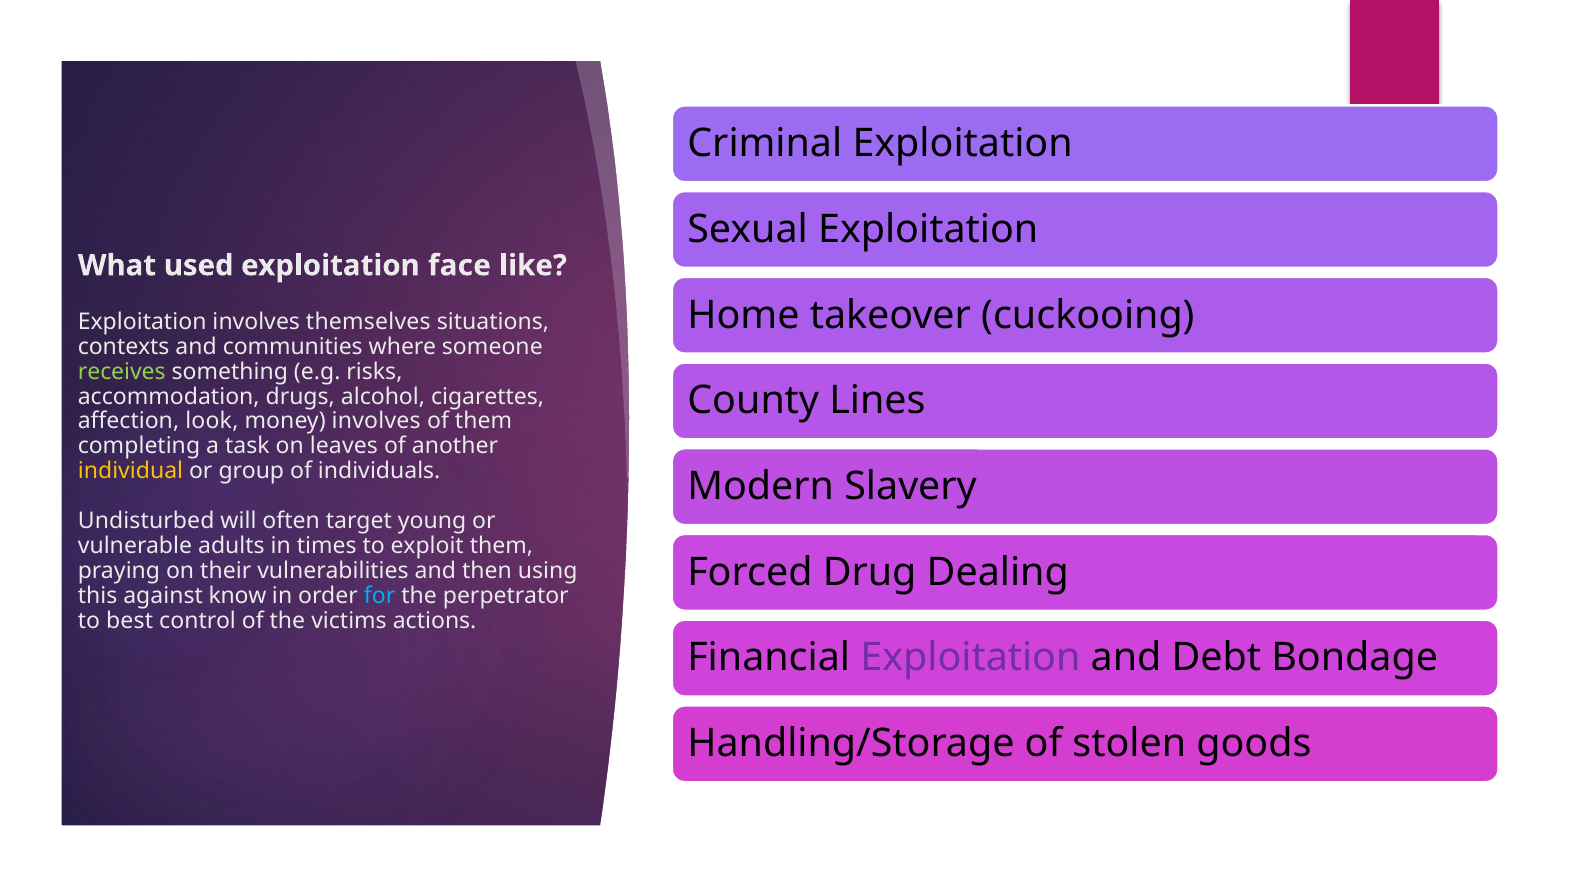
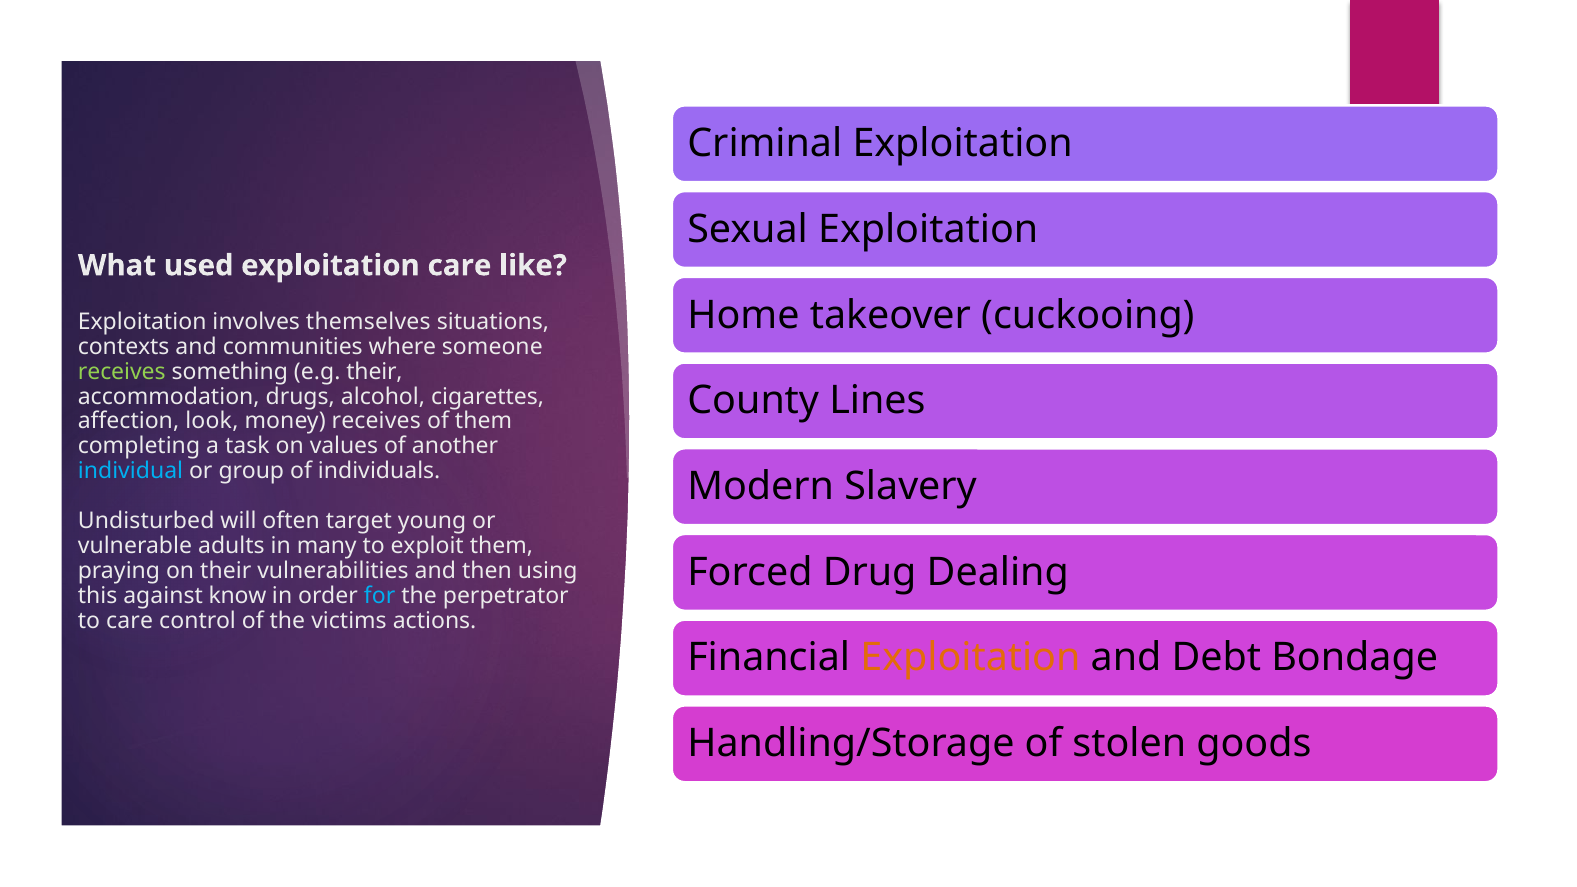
exploitation face: face -> care (460, 266)
e.g risks: risks -> their (374, 372)
money involves: involves -> receives (376, 421)
leaves: leaves -> values (344, 446)
individual colour: yellow -> light blue (131, 471)
times: times -> many (327, 546)
to best: best -> care (130, 621)
Exploitation colour: purple -> orange (970, 658)
